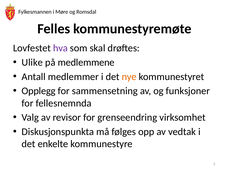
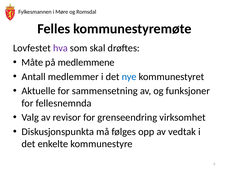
Ulike: Ulike -> Måte (32, 62)
nye colour: orange -> blue (129, 77)
Opplegg: Opplegg -> Aktuelle (39, 91)
